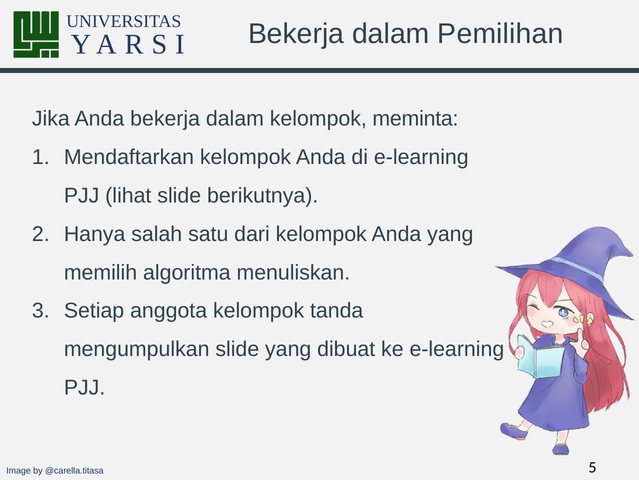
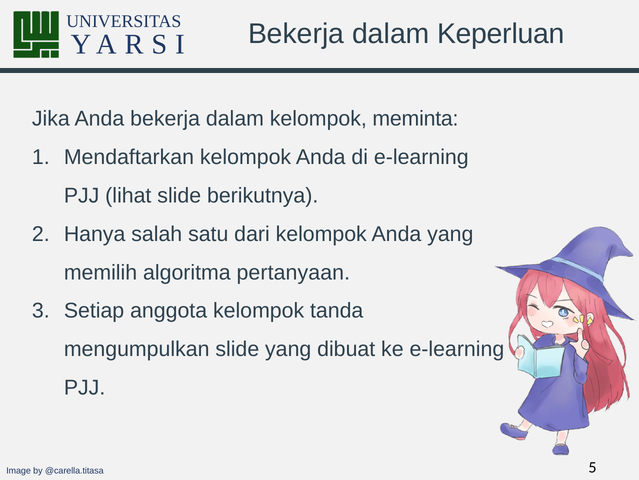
Pemilihan: Pemilihan -> Keperluan (501, 34)
menuliskan: menuliskan -> pertanyaan (293, 272)
